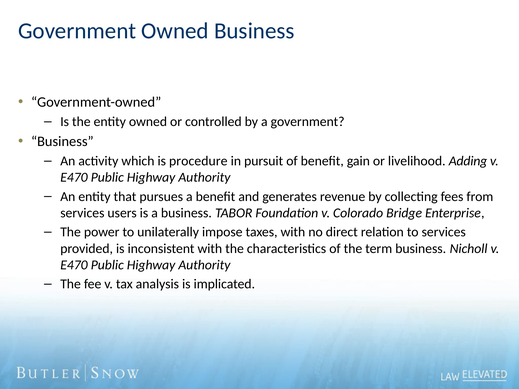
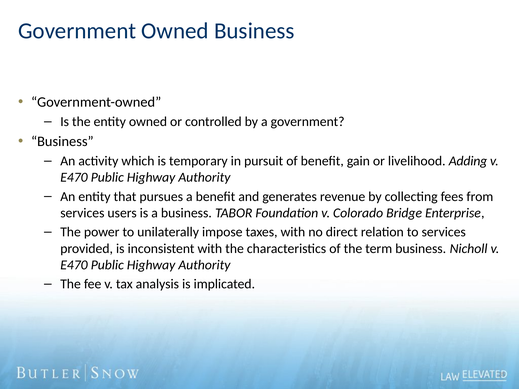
procedure: procedure -> temporary (198, 161)
